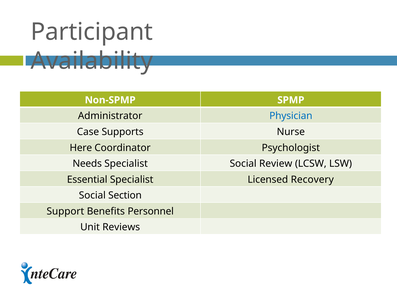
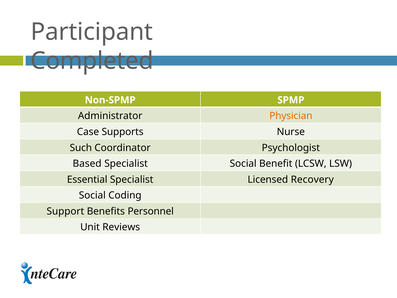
Availability: Availability -> Completed (92, 61)
Physician colour: blue -> orange (291, 116)
Here: Here -> Such (81, 148)
Needs: Needs -> Based (87, 163)
Review: Review -> Benefit (276, 163)
Section: Section -> Coding (125, 195)
